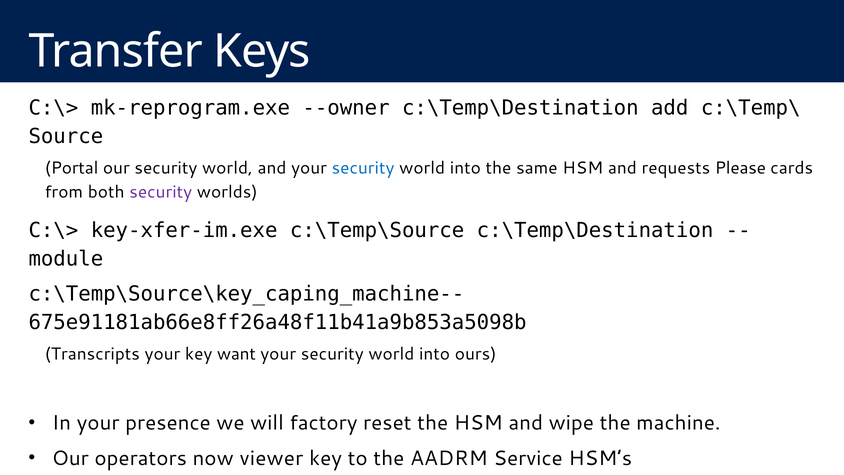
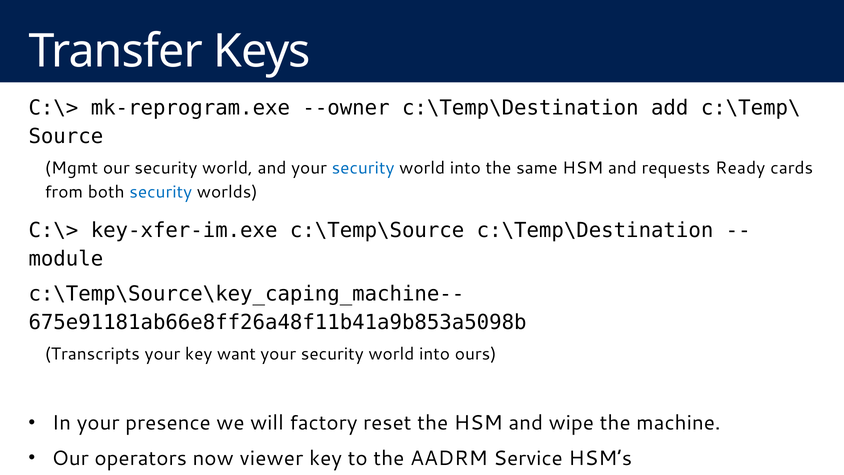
Portal: Portal -> Mgmt (71, 168)
Please: Please -> Ready (740, 168)
security colour: purple -> blue (161, 192)
